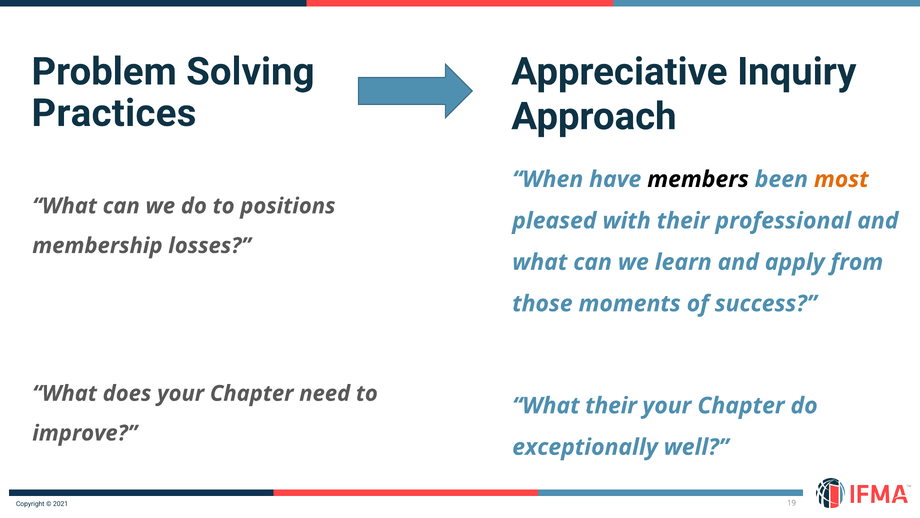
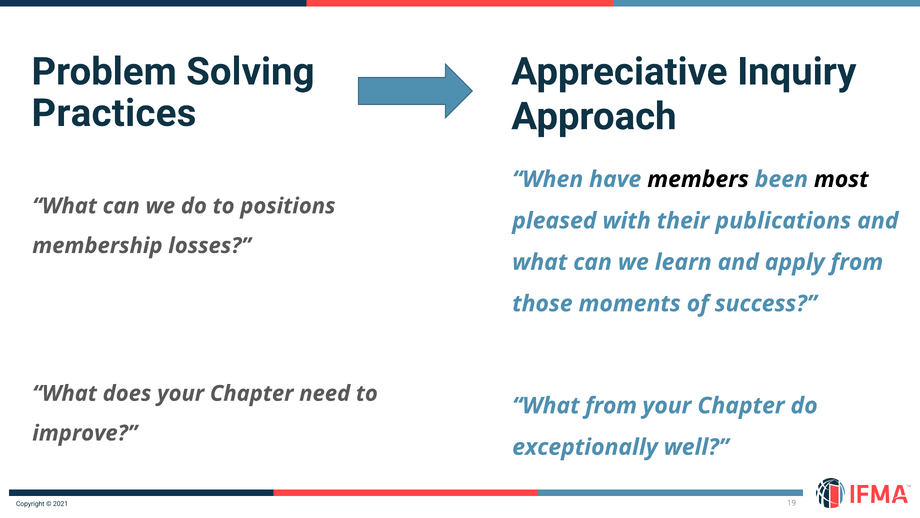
most colour: orange -> black (841, 179)
professional: professional -> publications (783, 221)
What their: their -> from (611, 405)
